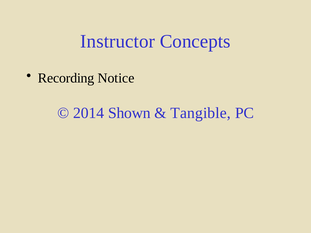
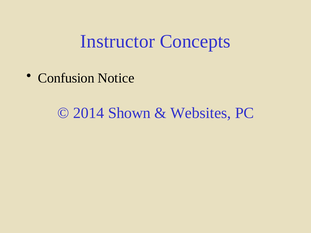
Recording: Recording -> Confusion (66, 78)
Tangible: Tangible -> Websites (201, 113)
